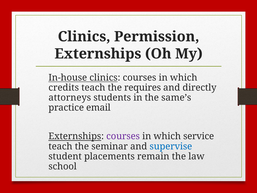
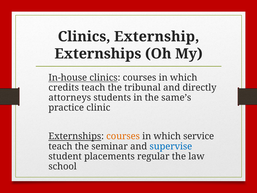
Permission: Permission -> Externship (157, 37)
requires: requires -> tribunal (142, 88)
email: email -> clinic (98, 108)
courses colour: purple -> orange (123, 136)
remain: remain -> regular (153, 156)
